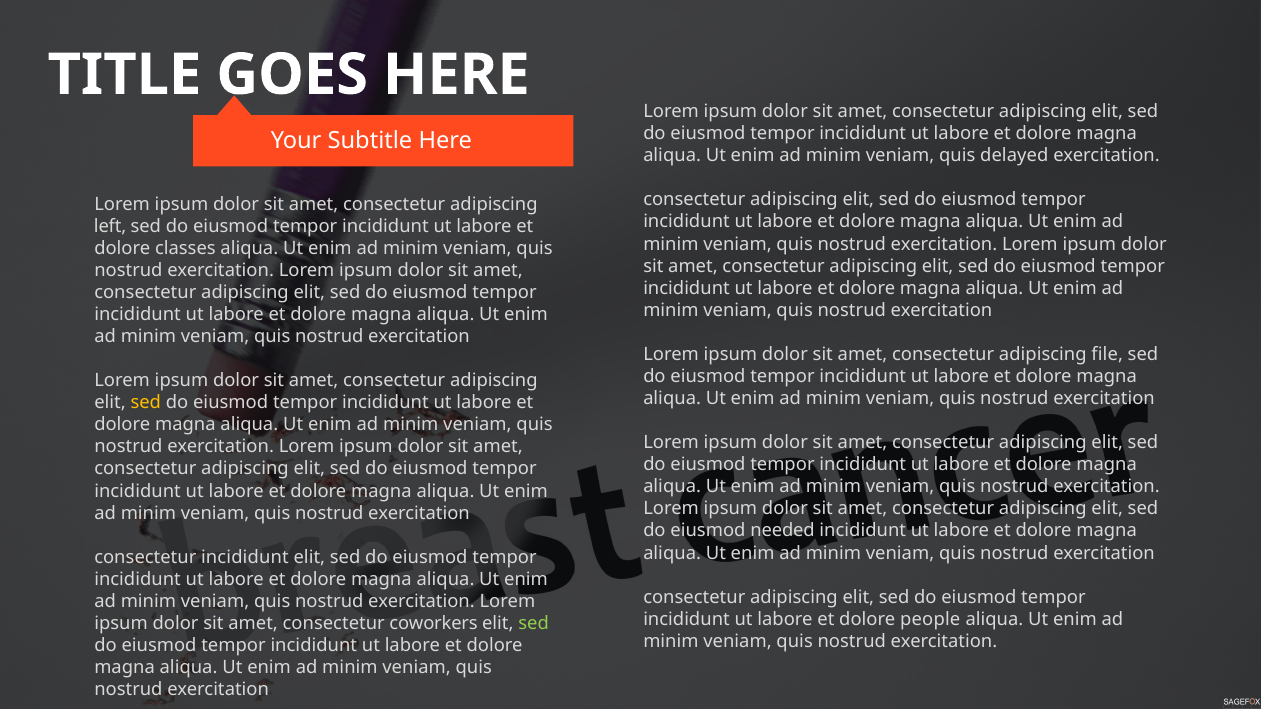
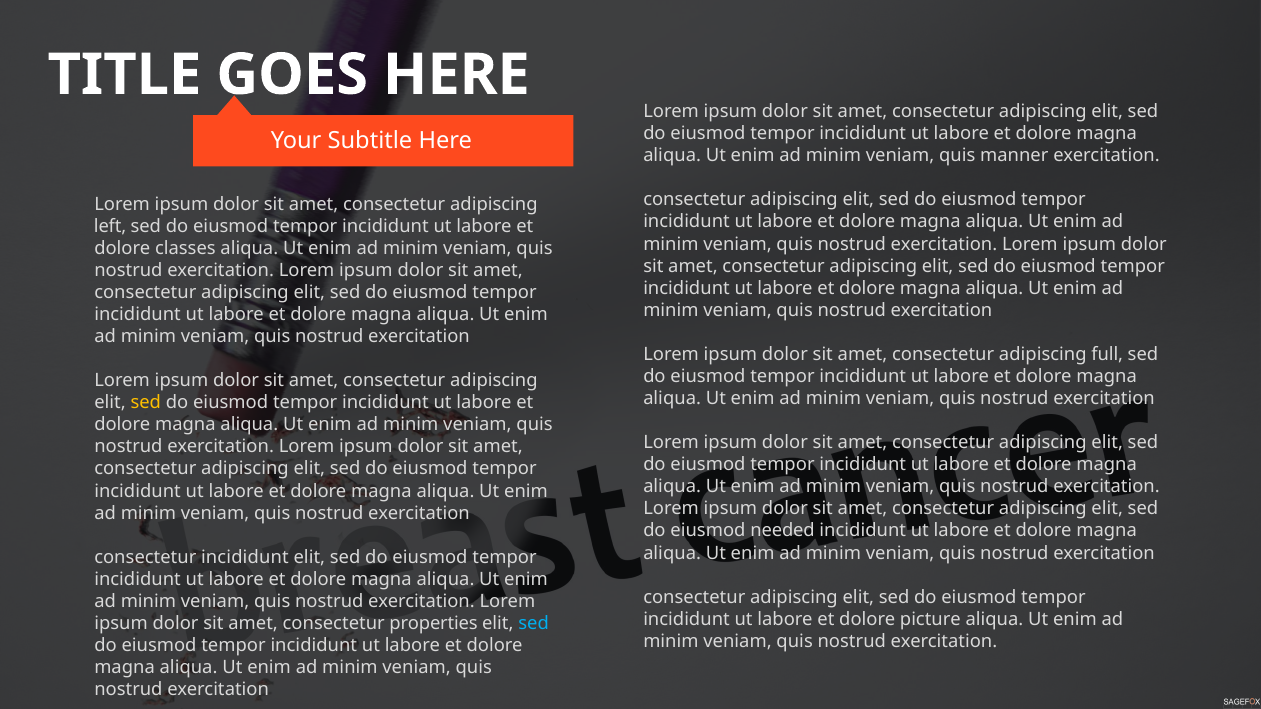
delayed: delayed -> manner (1014, 156)
file: file -> full (1107, 355)
people: people -> picture (930, 619)
coworkers: coworkers -> properties (434, 624)
sed colour: light green -> light blue (534, 624)
